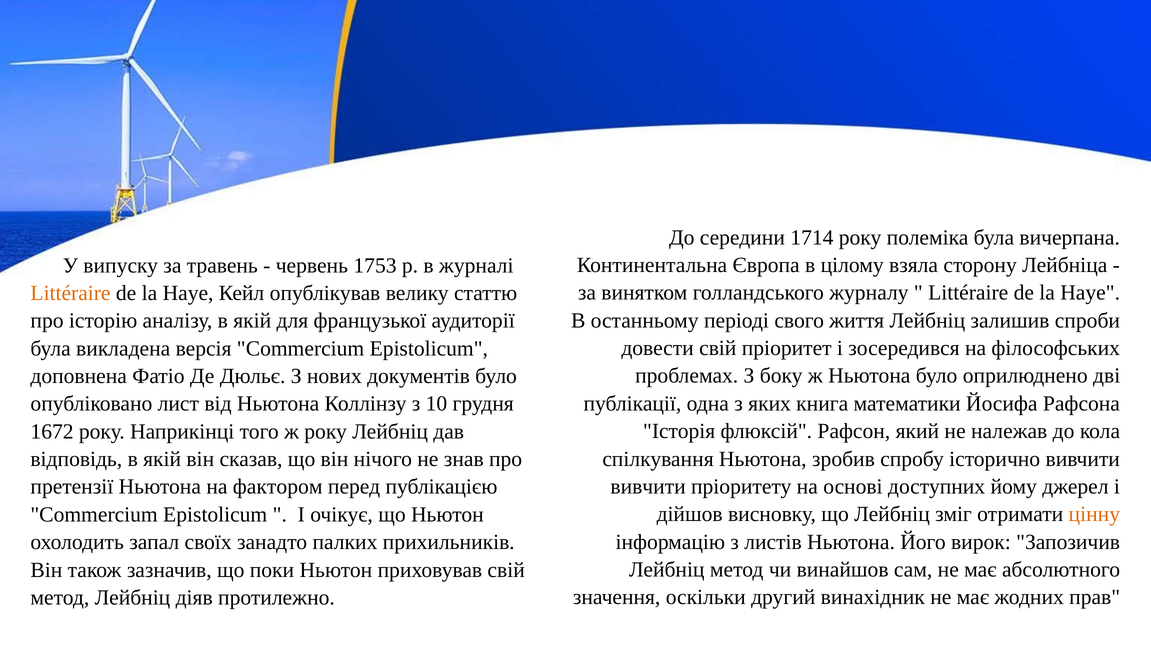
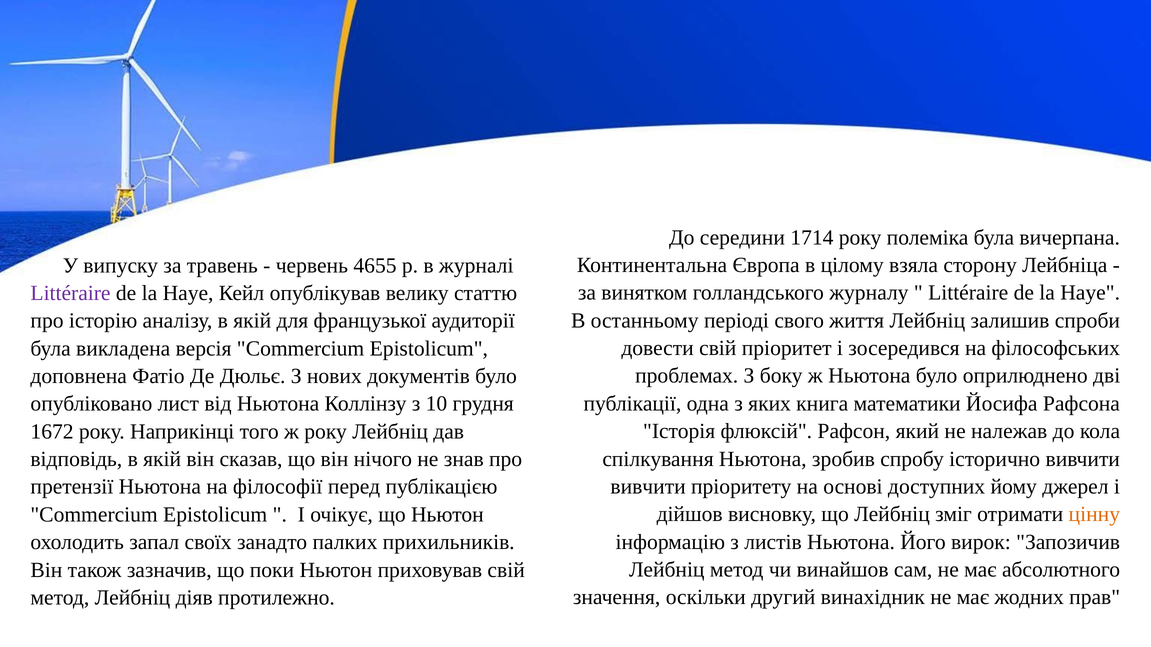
1753: 1753 -> 4655 (375, 266)
Littéraire colour: orange -> purple (71, 293)
фактором: фактором -> філософії (278, 487)
